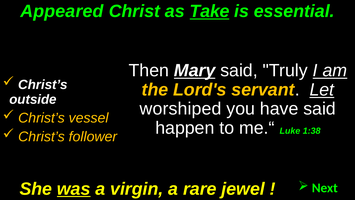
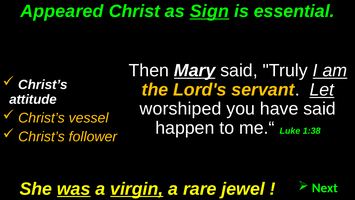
Take: Take -> Sign (209, 11)
outside: outside -> attitude (33, 99)
virgin underline: none -> present (137, 189)
